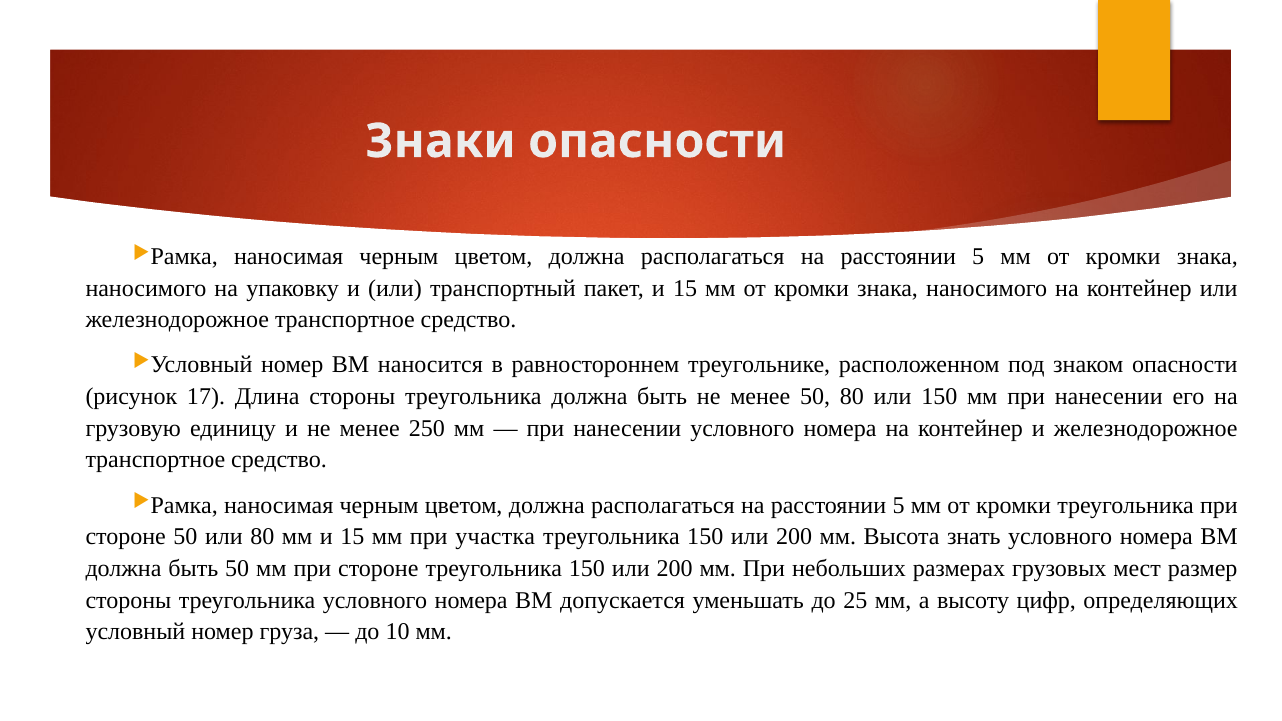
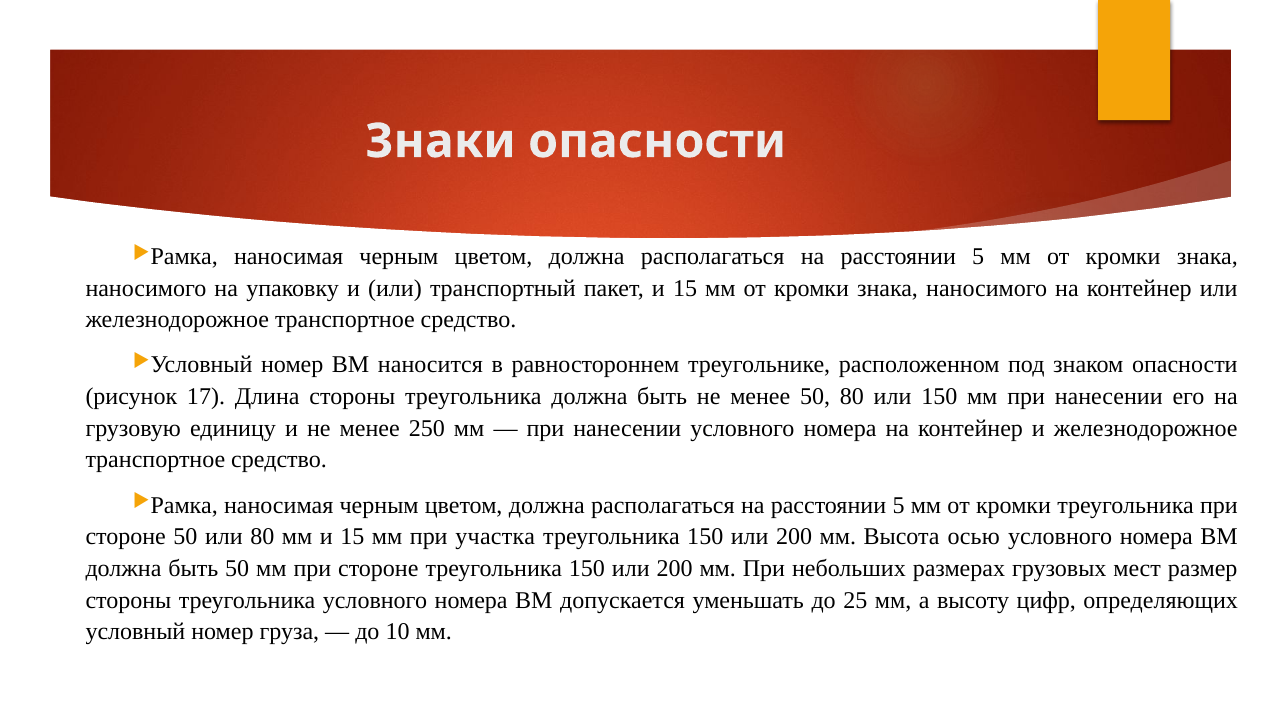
знать: знать -> осью (974, 537)
